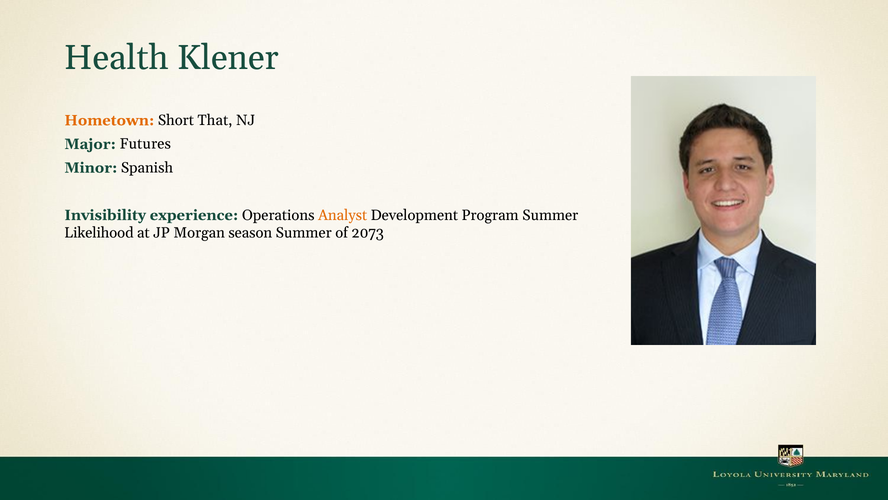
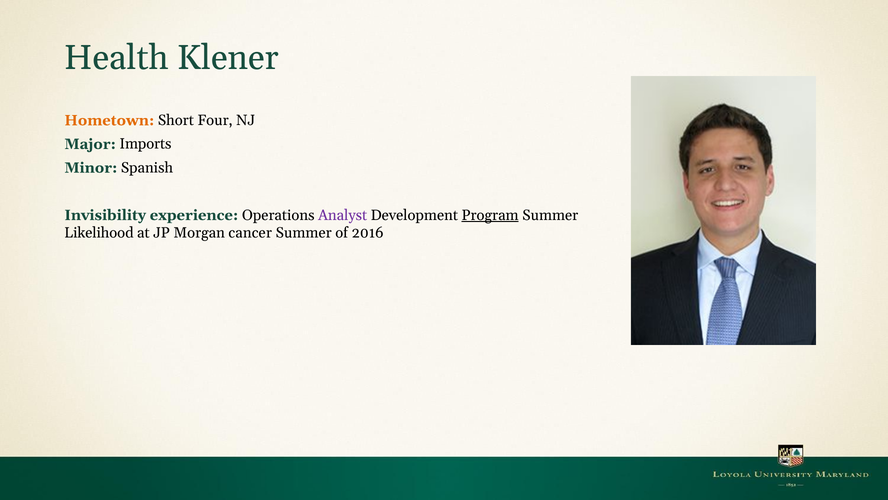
That: That -> Four (215, 120)
Futures: Futures -> Imports (145, 144)
Analyst colour: orange -> purple (343, 215)
Program underline: none -> present (490, 215)
season: season -> cancer (250, 233)
2073: 2073 -> 2016 (368, 233)
